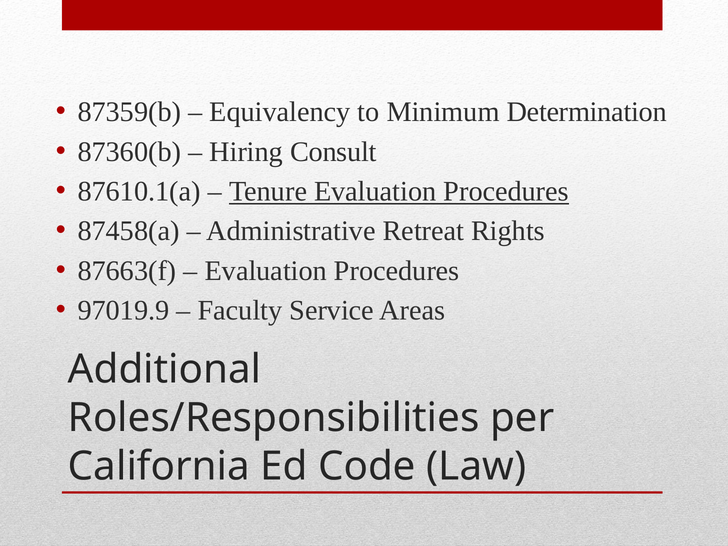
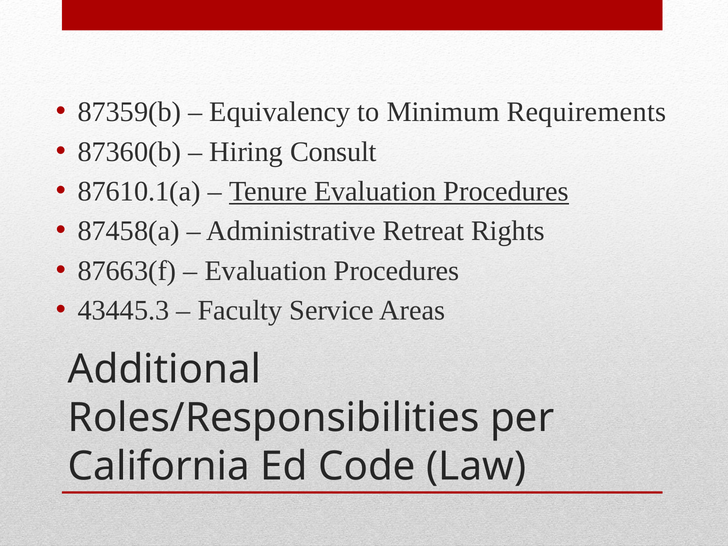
Determination: Determination -> Requirements (586, 112)
97019.9: 97019.9 -> 43445.3 (124, 310)
